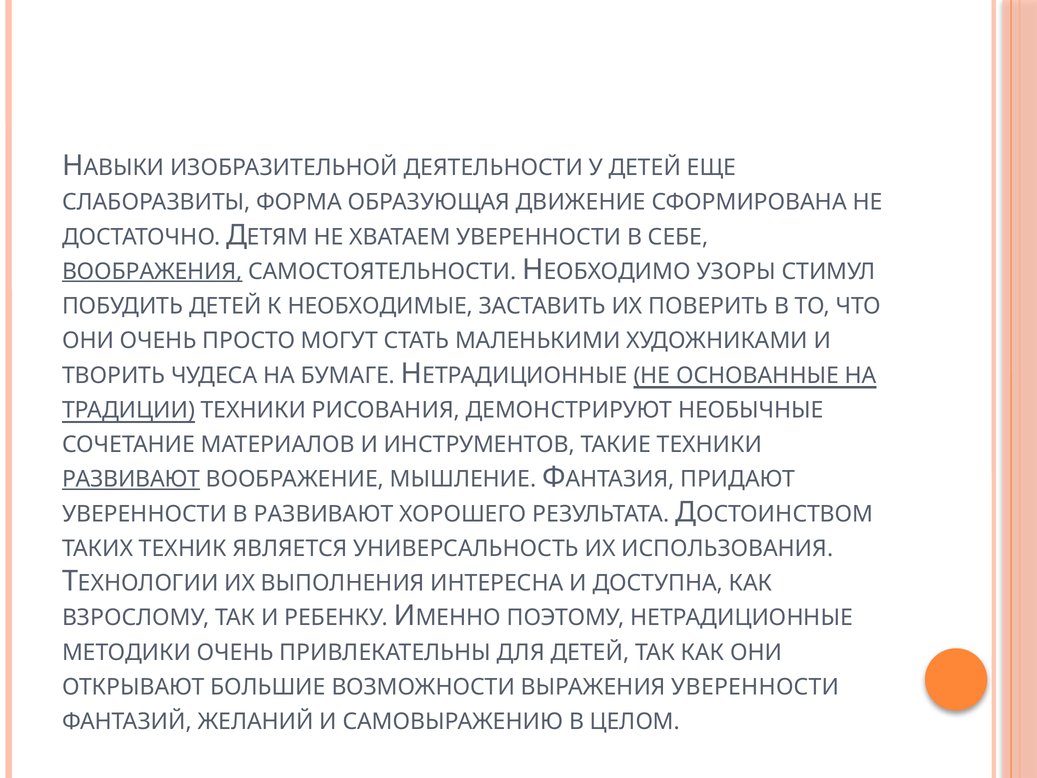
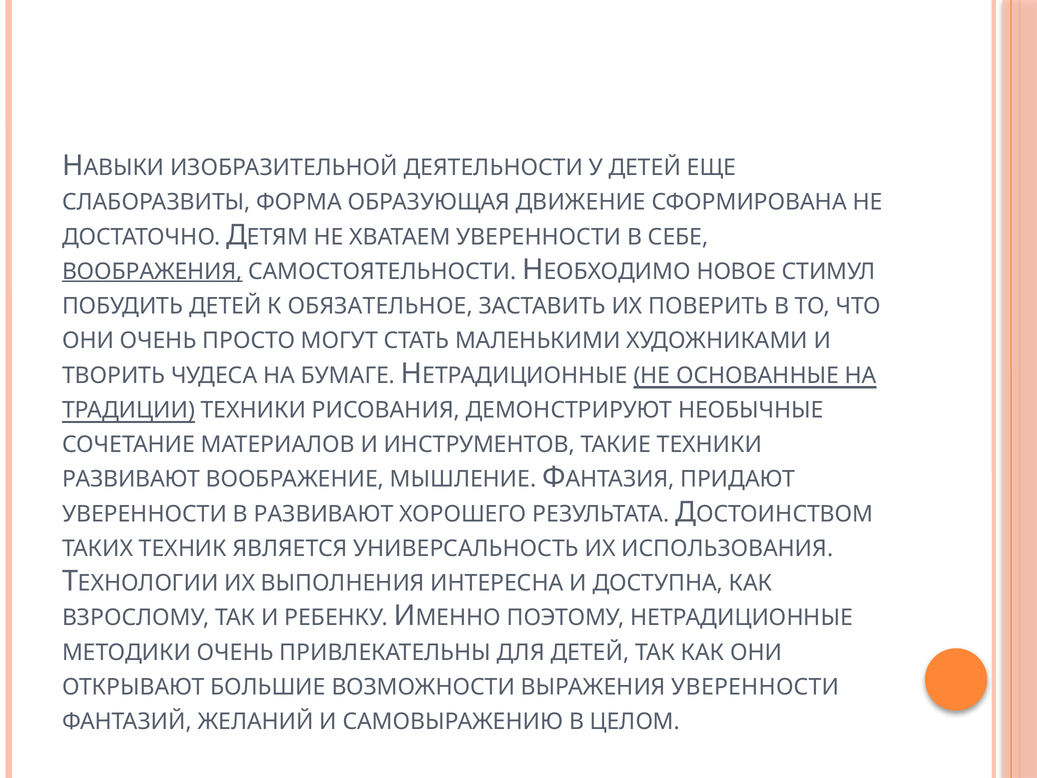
УЗОРЫ: УЗОРЫ -> НОВОЕ (736, 271)
НЕОБХОДИМЫЕ: НЕОБХОДИМЫЕ -> ОБЯЗАТЕЛЬНОЕ (380, 306)
РАЗВИВАЮТ underline: present -> none (131, 479)
